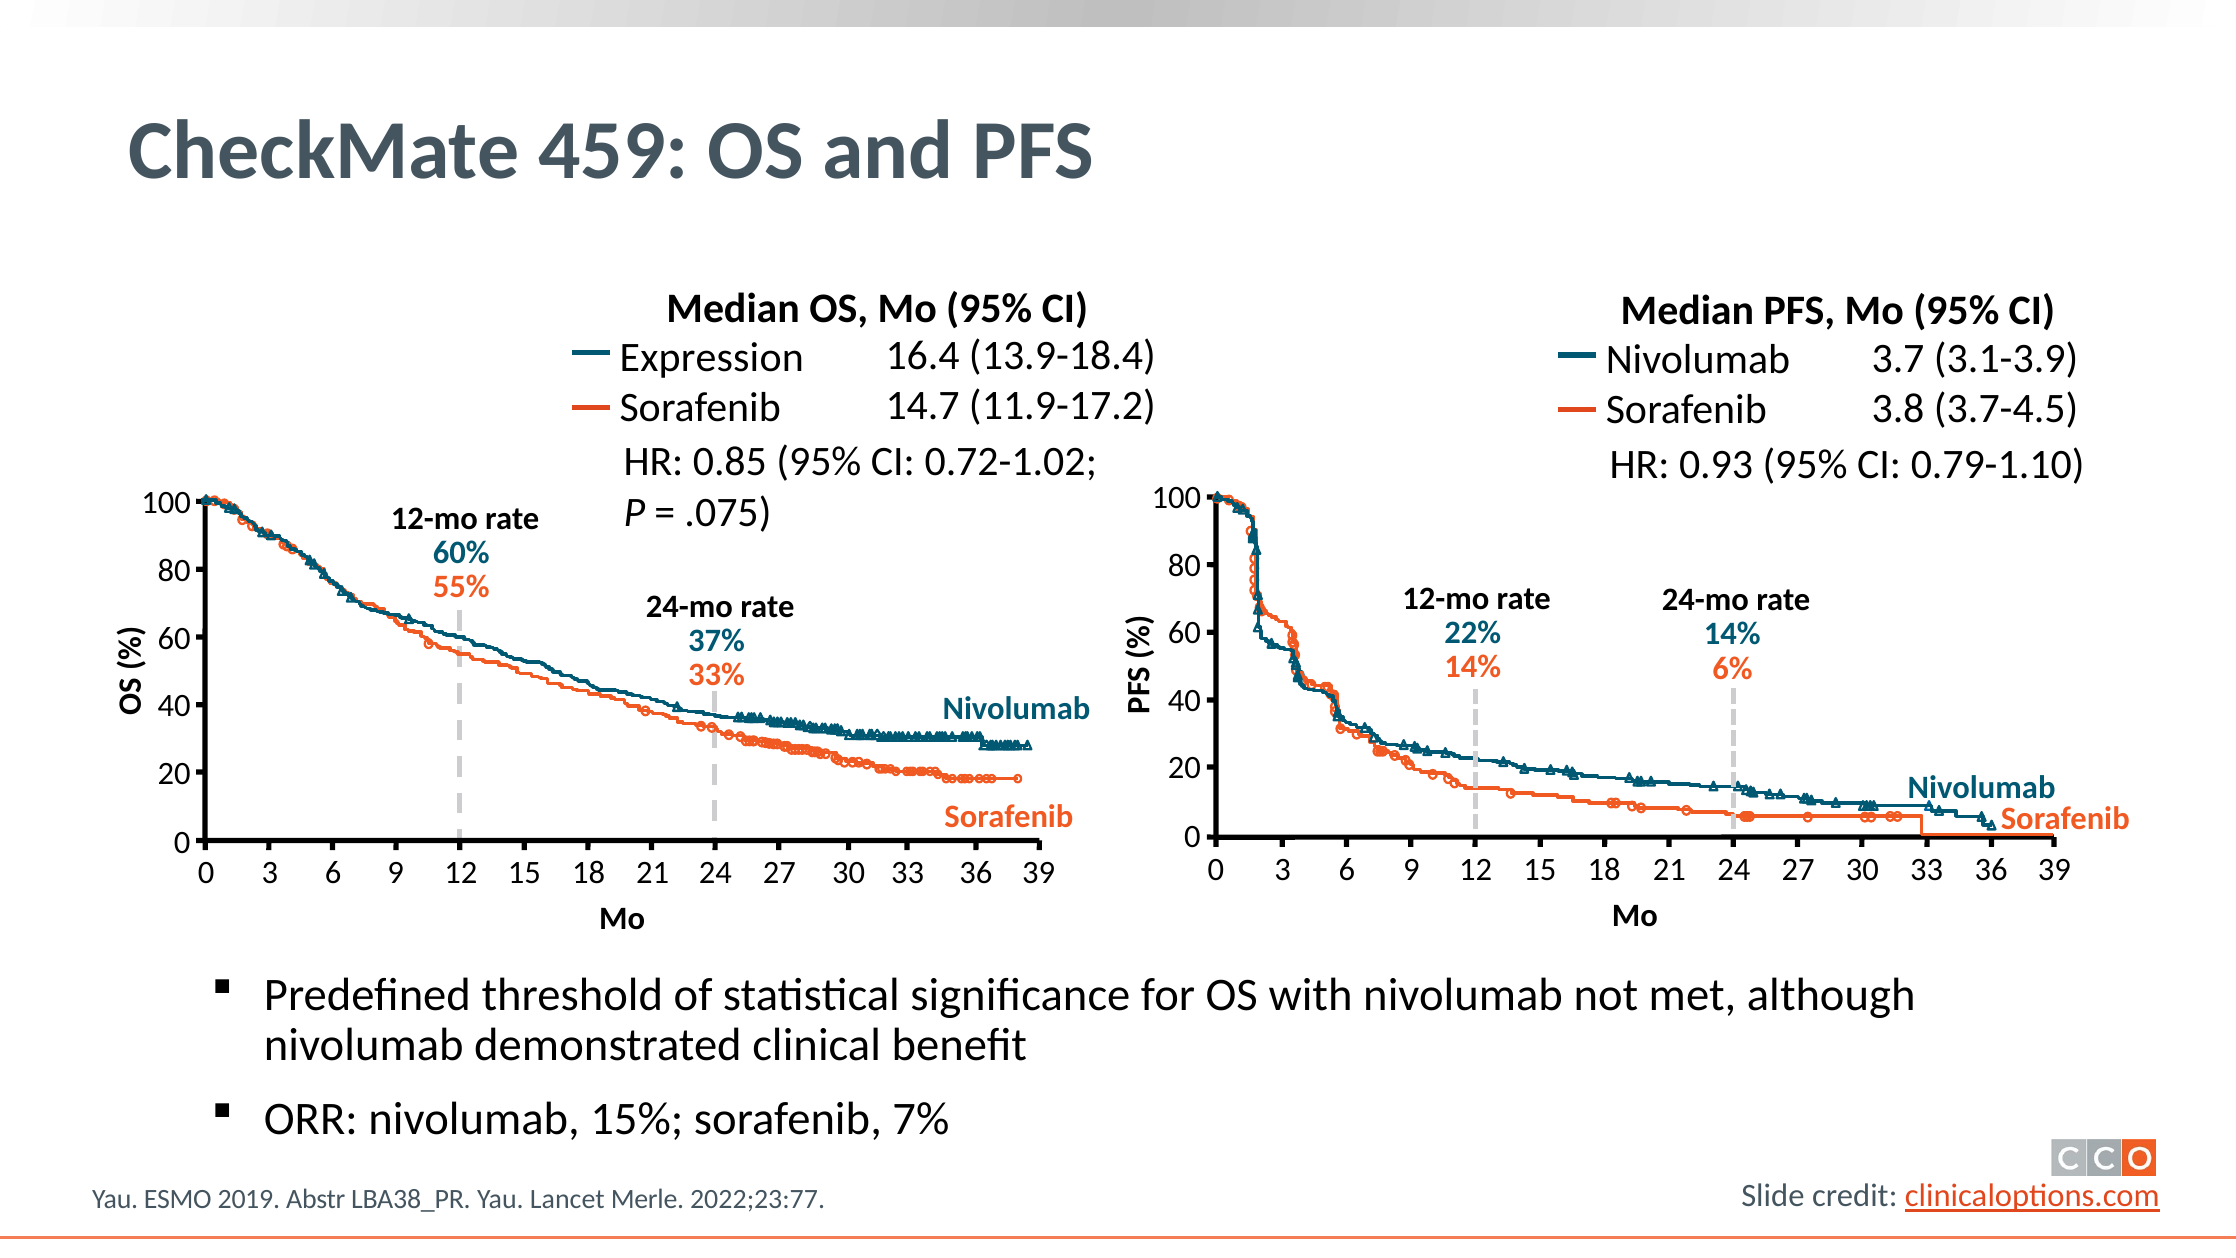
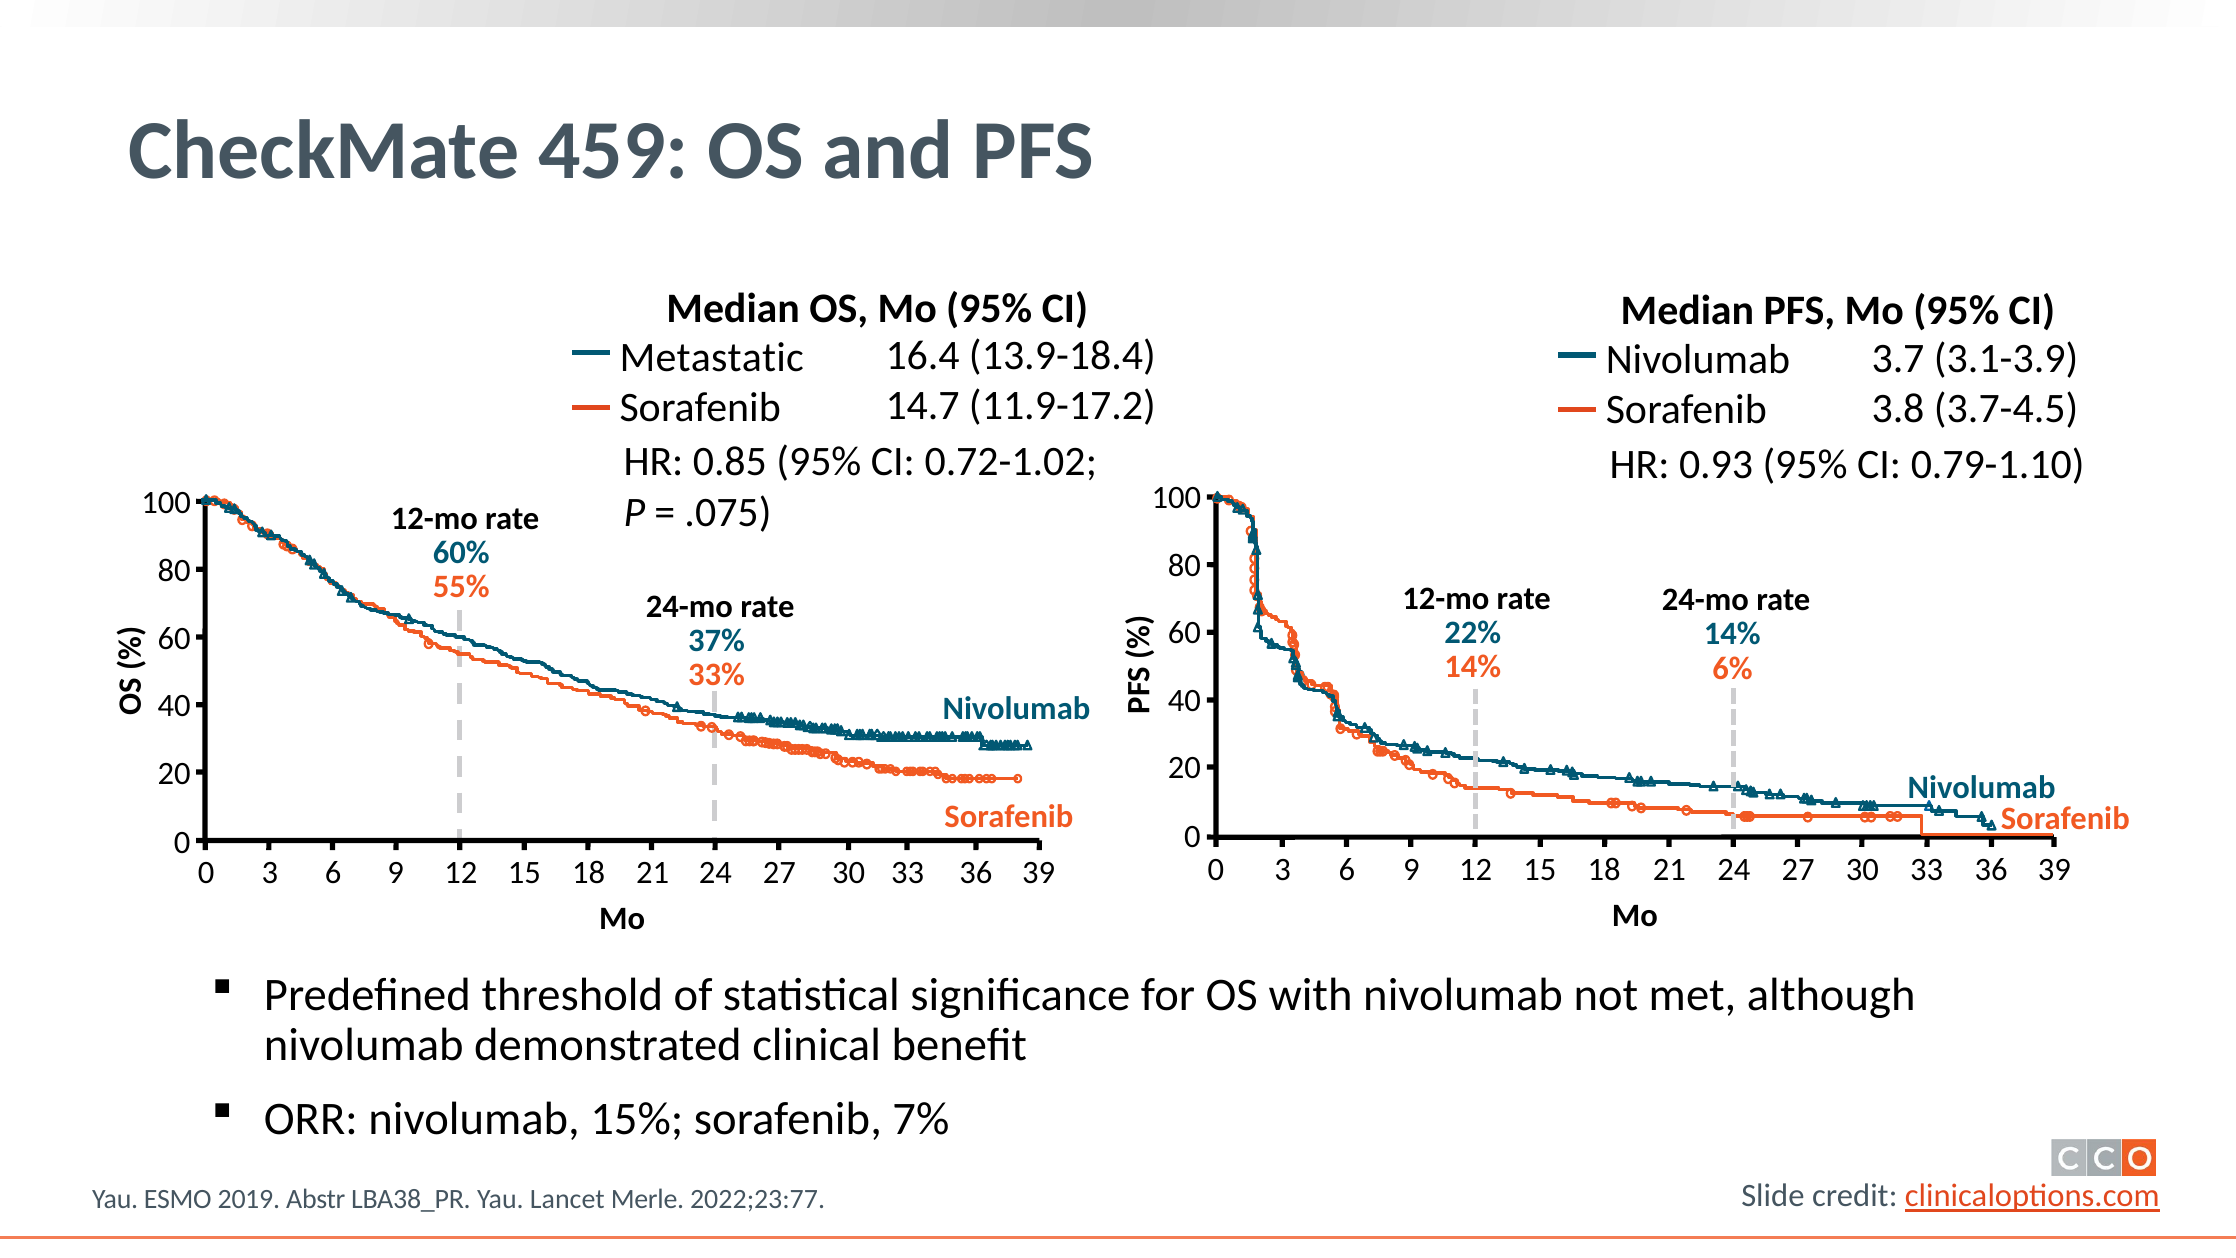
Expression: Expression -> Metastatic (712, 357)
